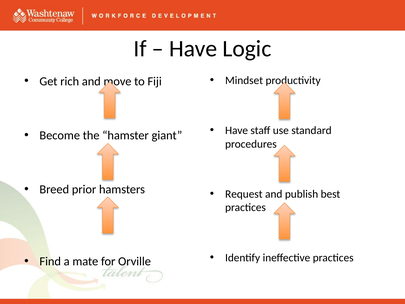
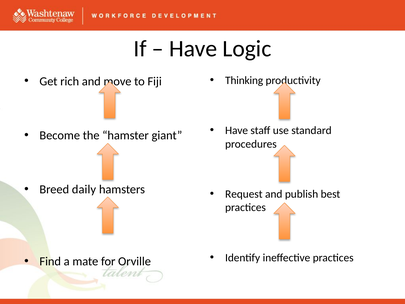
Mindset: Mindset -> Thinking (244, 80)
prior: prior -> daily (84, 189)
